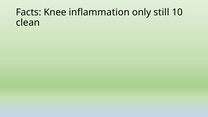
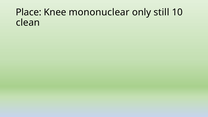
Facts: Facts -> Place (29, 12)
inflammation: inflammation -> mononuclear (99, 12)
